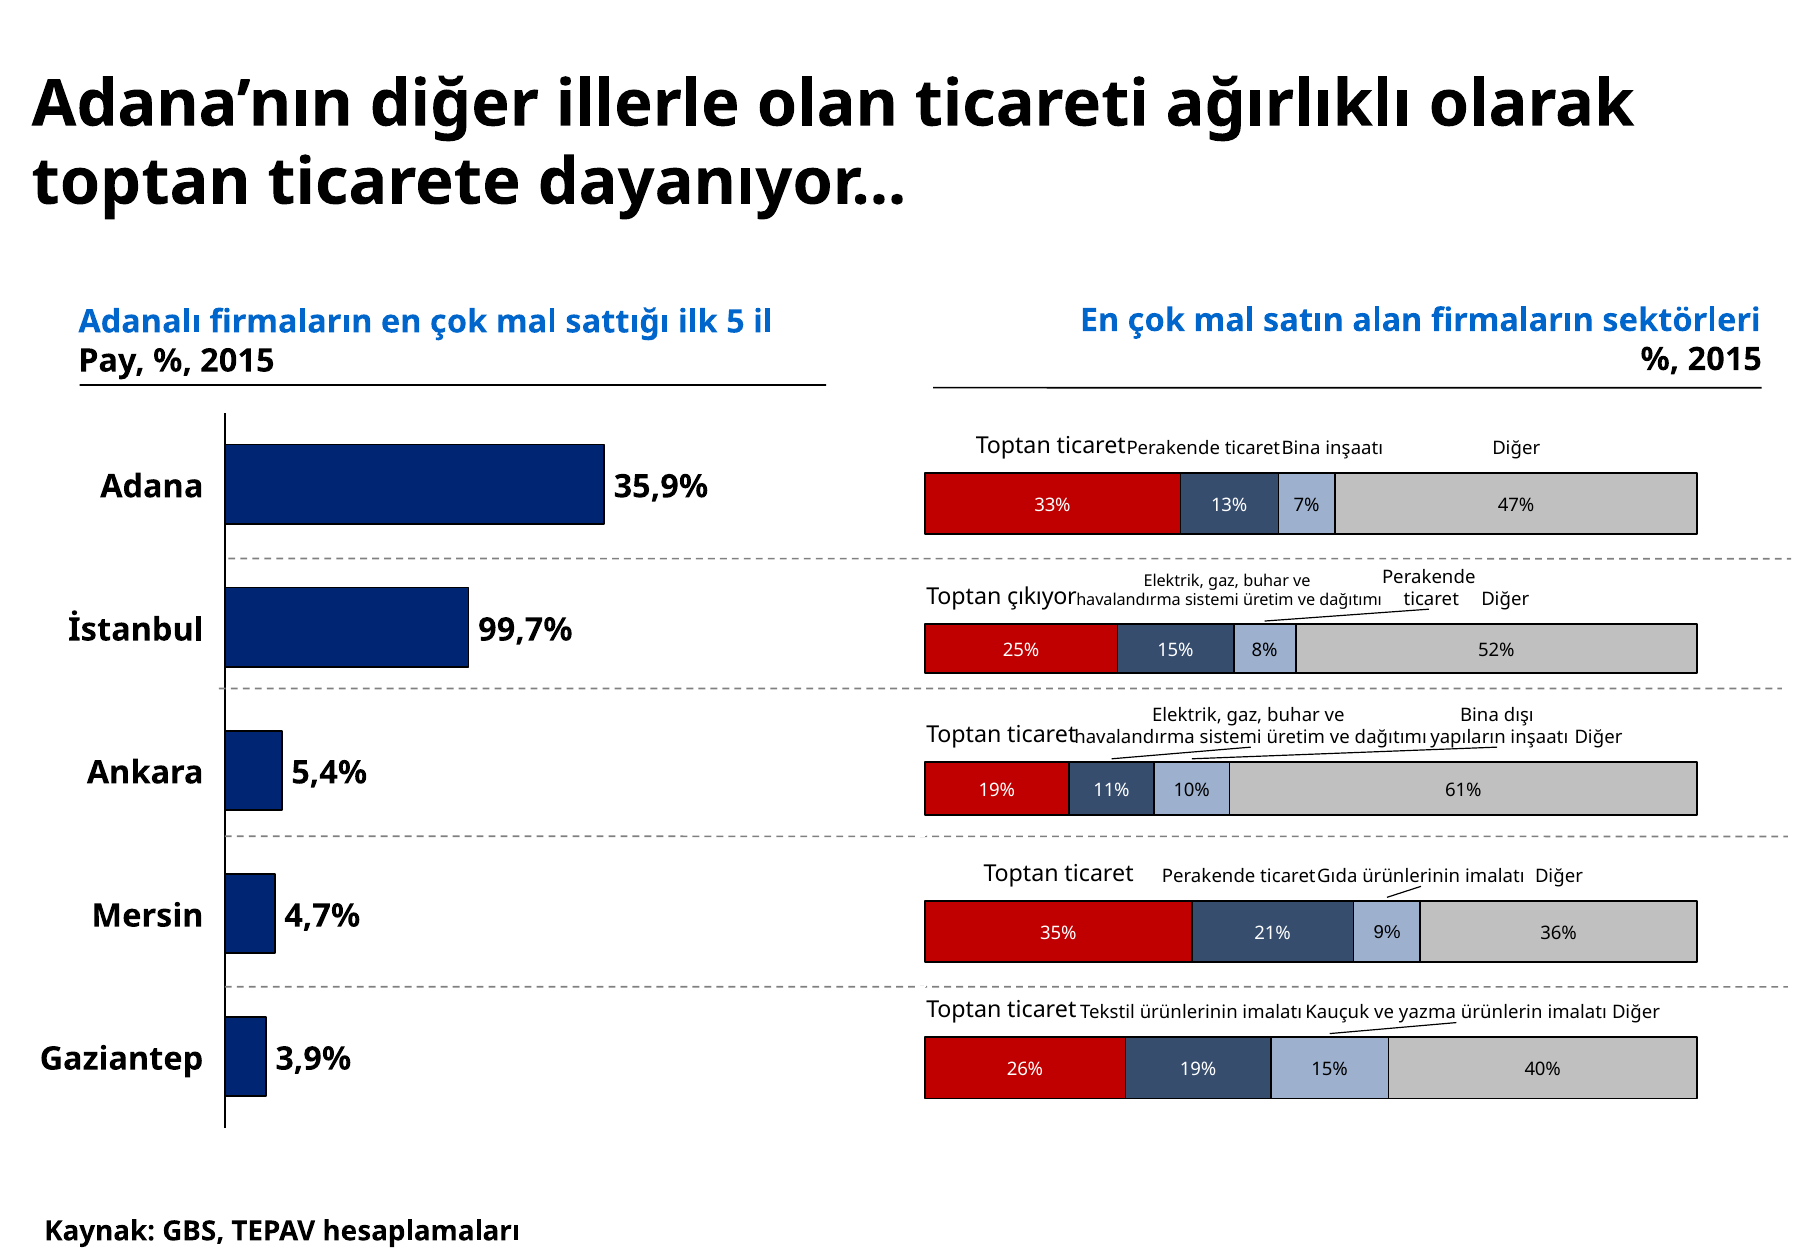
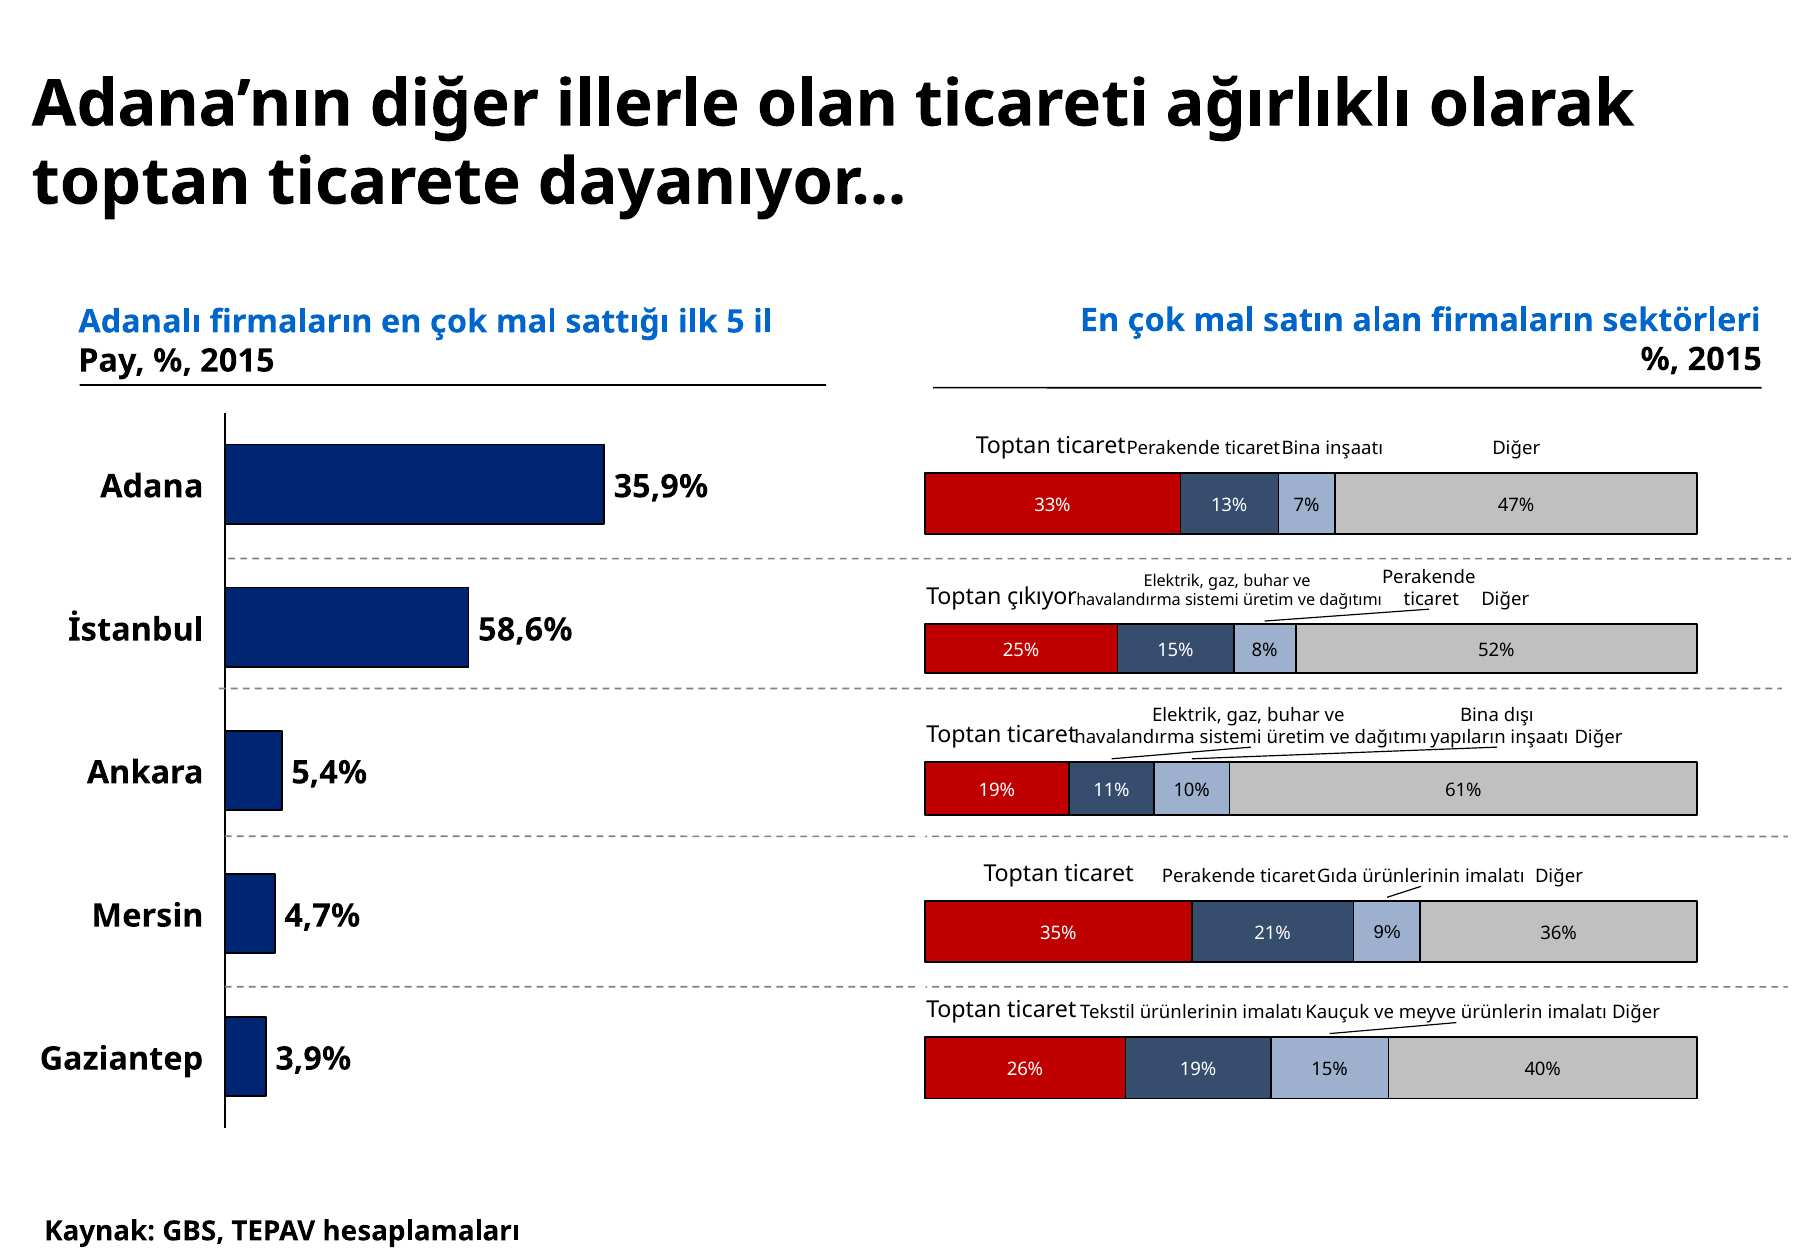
99,7%: 99,7% -> 58,6% (525, 630)
yazma: yazma -> meyve (1428, 1013)
